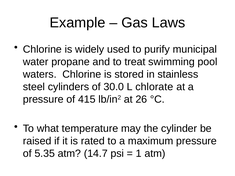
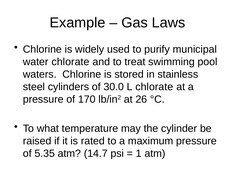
water propane: propane -> chlorate (70, 62)
415: 415 -> 170 (87, 99)
